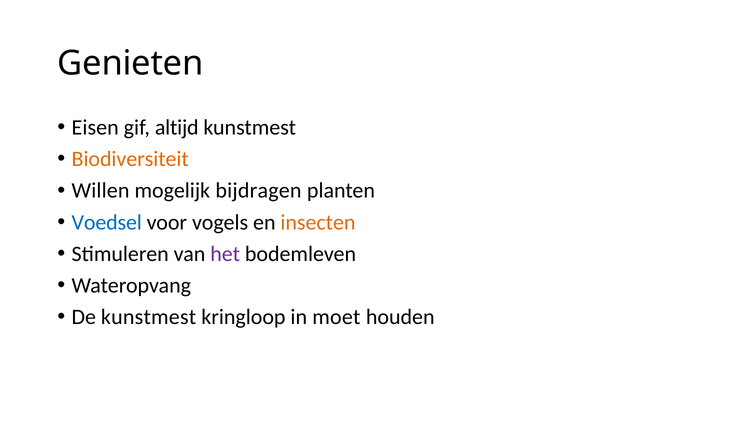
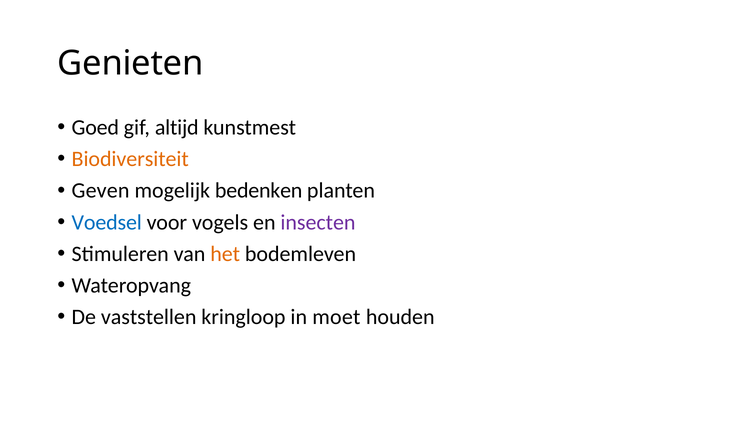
Eisen: Eisen -> Goed (95, 127)
Willen: Willen -> Geven (101, 191)
bijdragen: bijdragen -> bedenken (259, 191)
insecten colour: orange -> purple (318, 222)
het colour: purple -> orange (225, 254)
De kunstmest: kunstmest -> vaststellen (149, 317)
